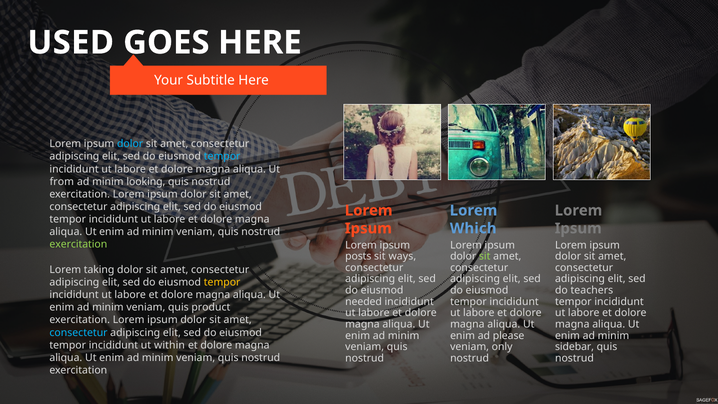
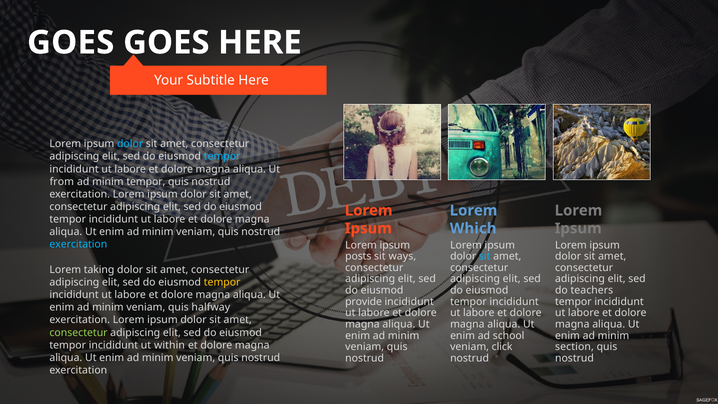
USED: USED -> GOES (71, 43)
minim looking: looking -> tempor (146, 182)
exercitation colour: light green -> light blue (78, 244)
sit colour: light green -> light blue (485, 256)
needed: needed -> provide (364, 302)
product: product -> halfway (211, 307)
consectetur colour: light blue -> light green (79, 332)
please: please -> school (509, 336)
only: only -> click (502, 347)
sidebar: sidebar -> section (574, 347)
